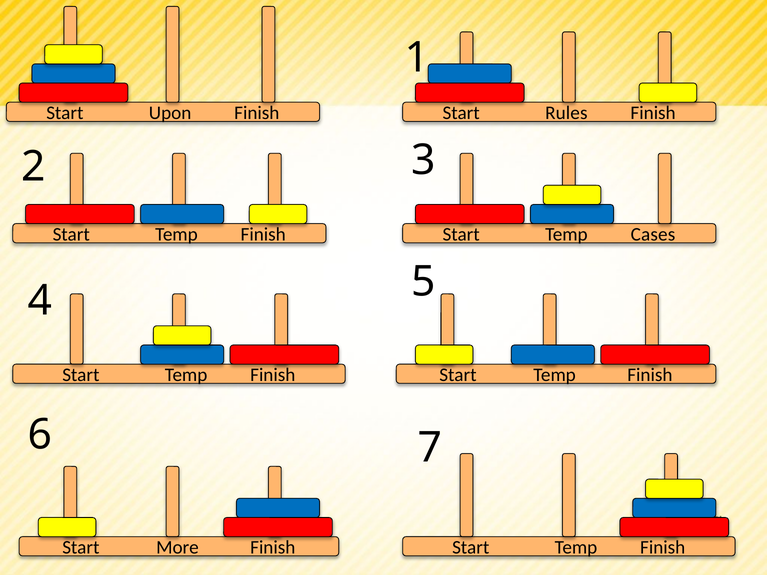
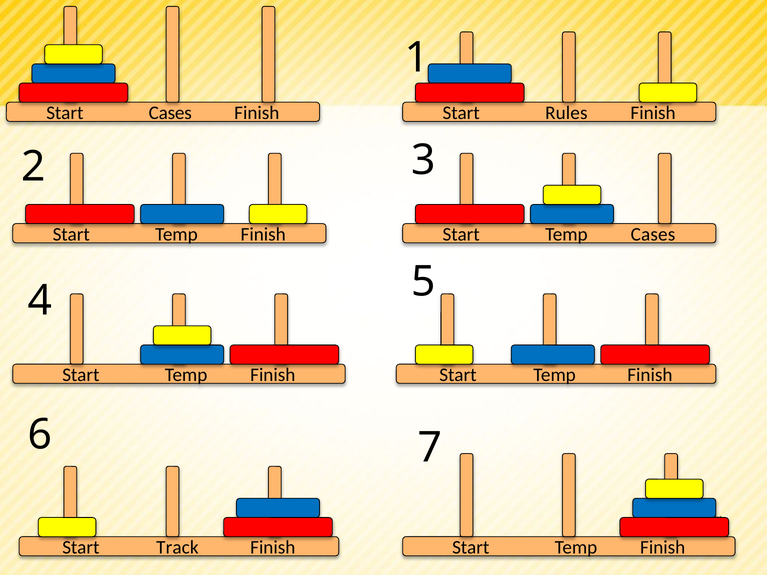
Upon: Upon -> Cases (170, 113)
More: More -> Track (177, 548)
